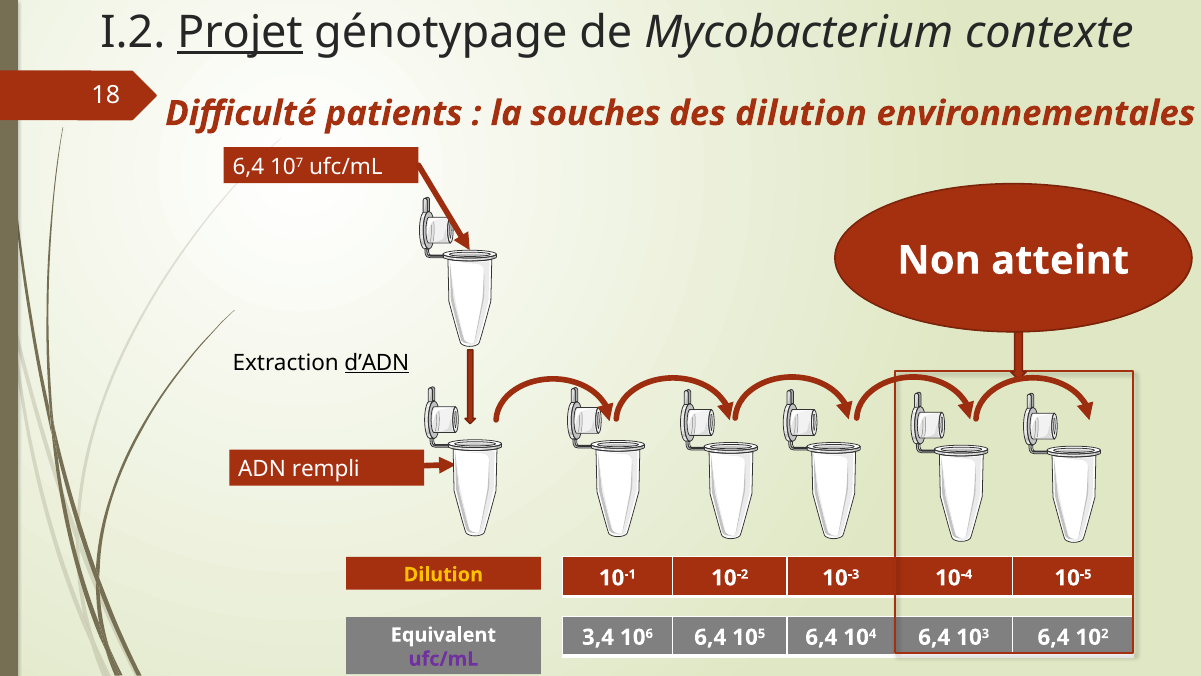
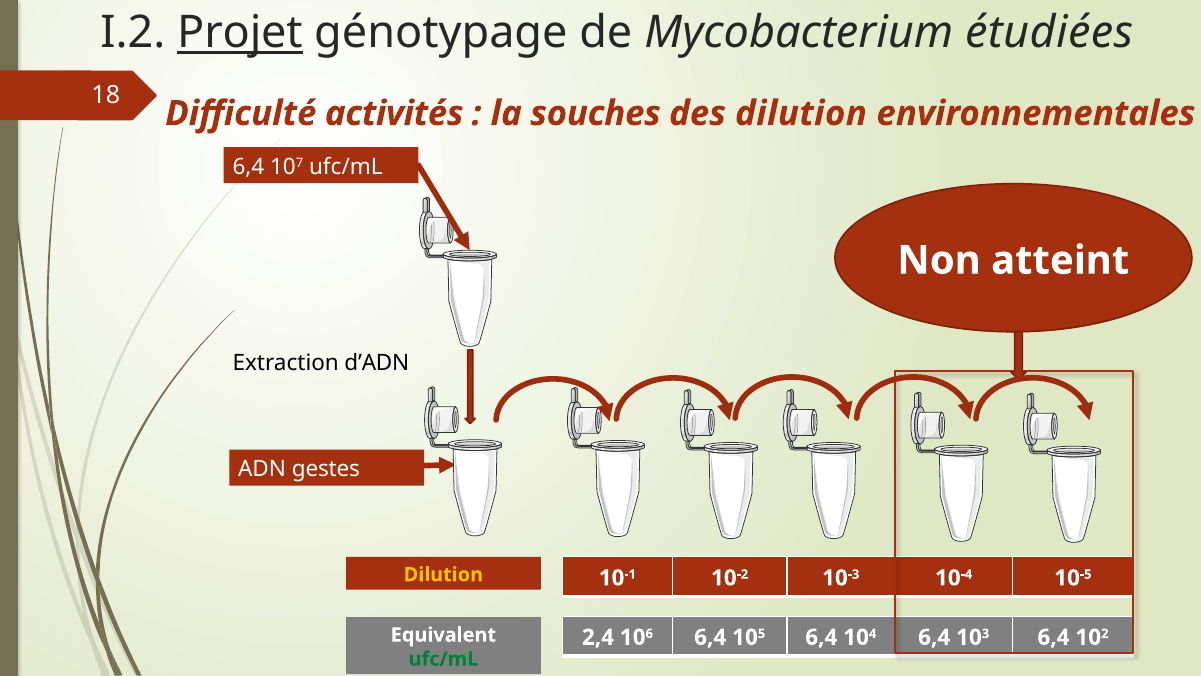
contexte: contexte -> étudiées (1049, 33)
patients: patients -> activités (394, 113)
d’ADN underline: present -> none (377, 362)
rempli: rempli -> gestes (326, 469)
3,4: 3,4 -> 2,4 (598, 637)
ufc/mL colour: purple -> green (443, 659)
